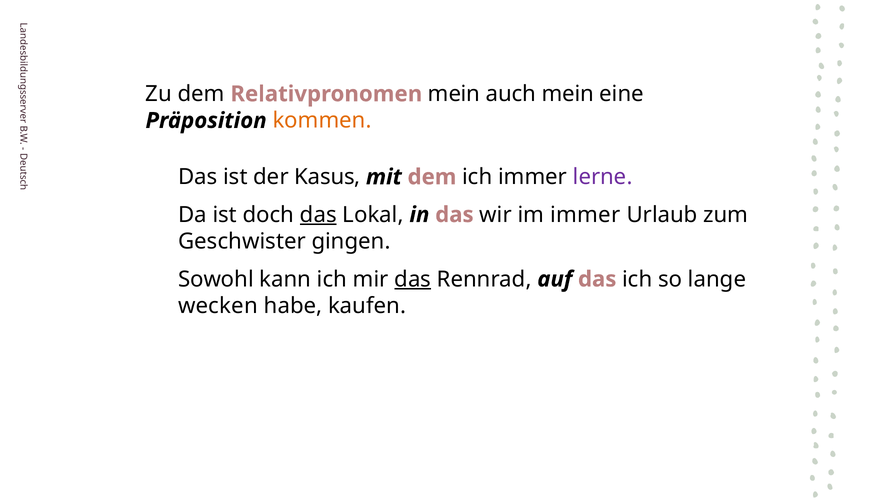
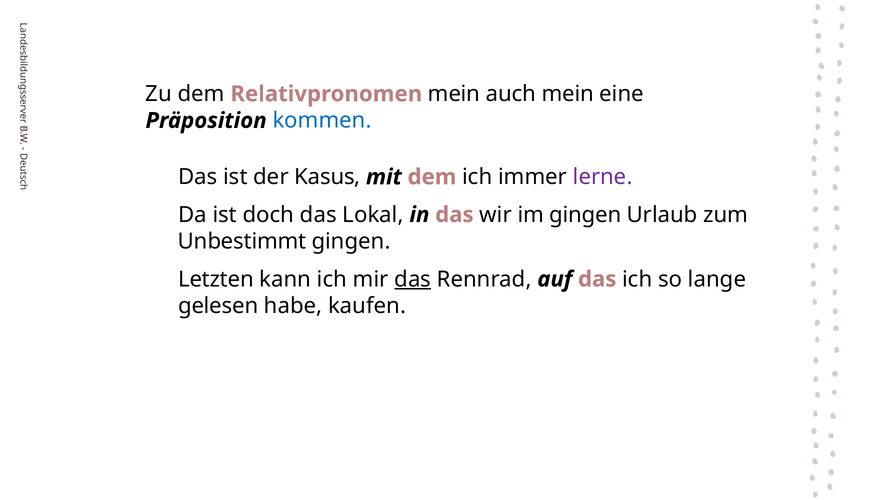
kommen colour: orange -> blue (322, 121)
das underline: present -> none (318, 215)
im immer: immer -> gingen (585, 215)
Geschwister: Geschwister -> Unbestimmt (242, 241)
Sowohl: Sowohl -> Letzten (216, 279)
wecken: wecken -> gelesen (218, 306)
